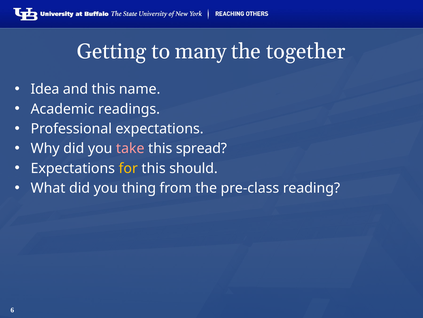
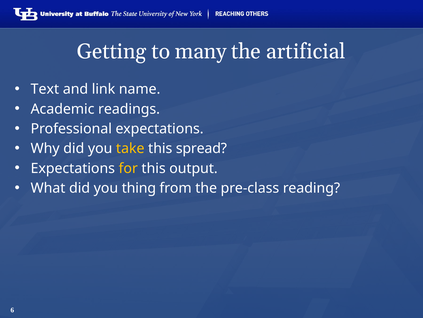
together: together -> artificial (306, 52)
Idea: Idea -> Text (45, 89)
and this: this -> link (104, 89)
take colour: pink -> yellow (130, 148)
should: should -> output (193, 168)
